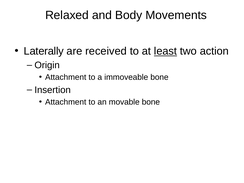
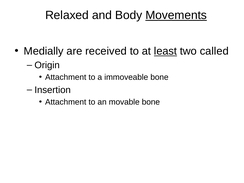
Movements underline: none -> present (176, 15)
Laterally: Laterally -> Medially (44, 51)
action: action -> called (214, 51)
